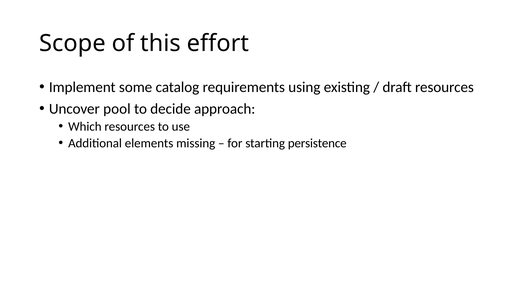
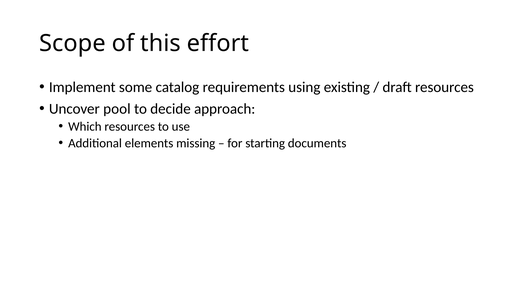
persistence: persistence -> documents (317, 143)
